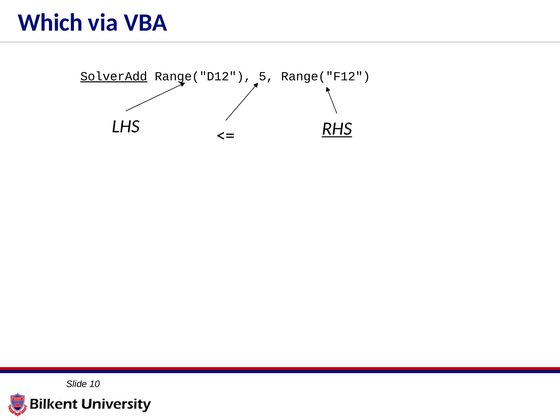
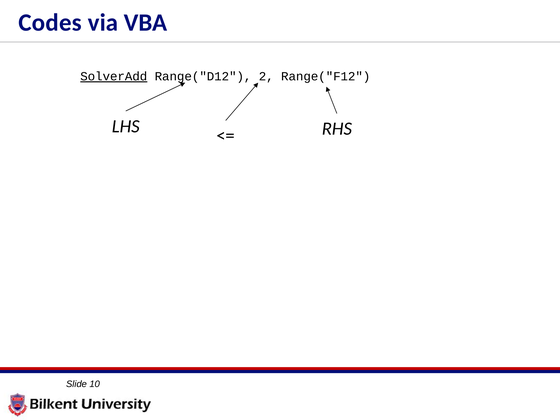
Which: Which -> Codes (50, 23)
5: 5 -> 2 (266, 76)
RHS underline: present -> none (337, 129)
